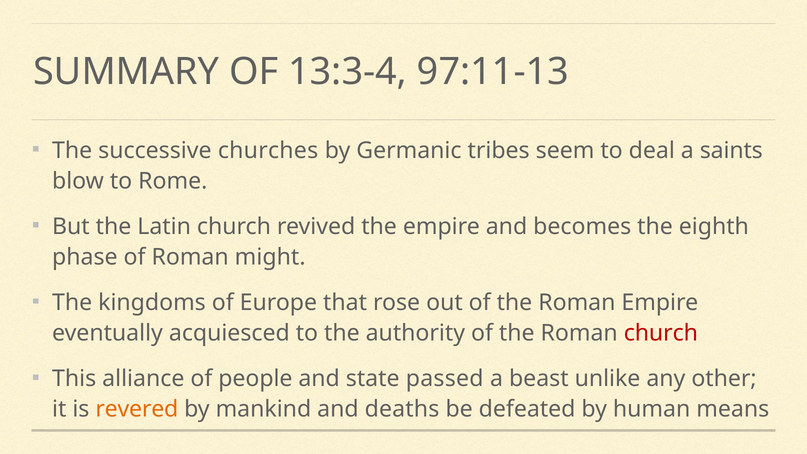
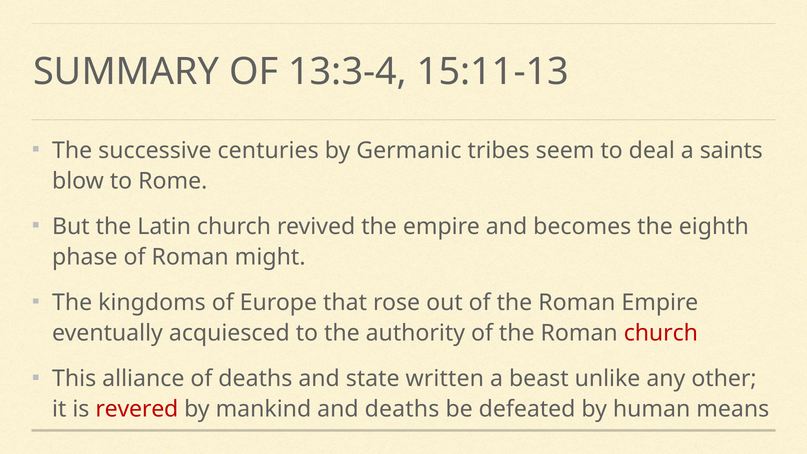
97:11-13: 97:11-13 -> 15:11-13 (493, 72)
churches: churches -> centuries (268, 150)
of people: people -> deaths (255, 379)
passed: passed -> written (445, 379)
revered colour: orange -> red (137, 409)
